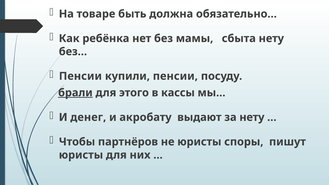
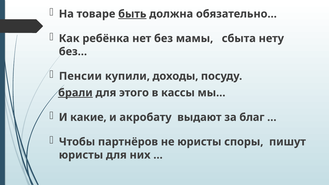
быть underline: none -> present (132, 14)
купили пенсии: пенсии -> доходы (175, 76)
денег: денег -> какие (88, 117)
за нету: нету -> благ (252, 117)
